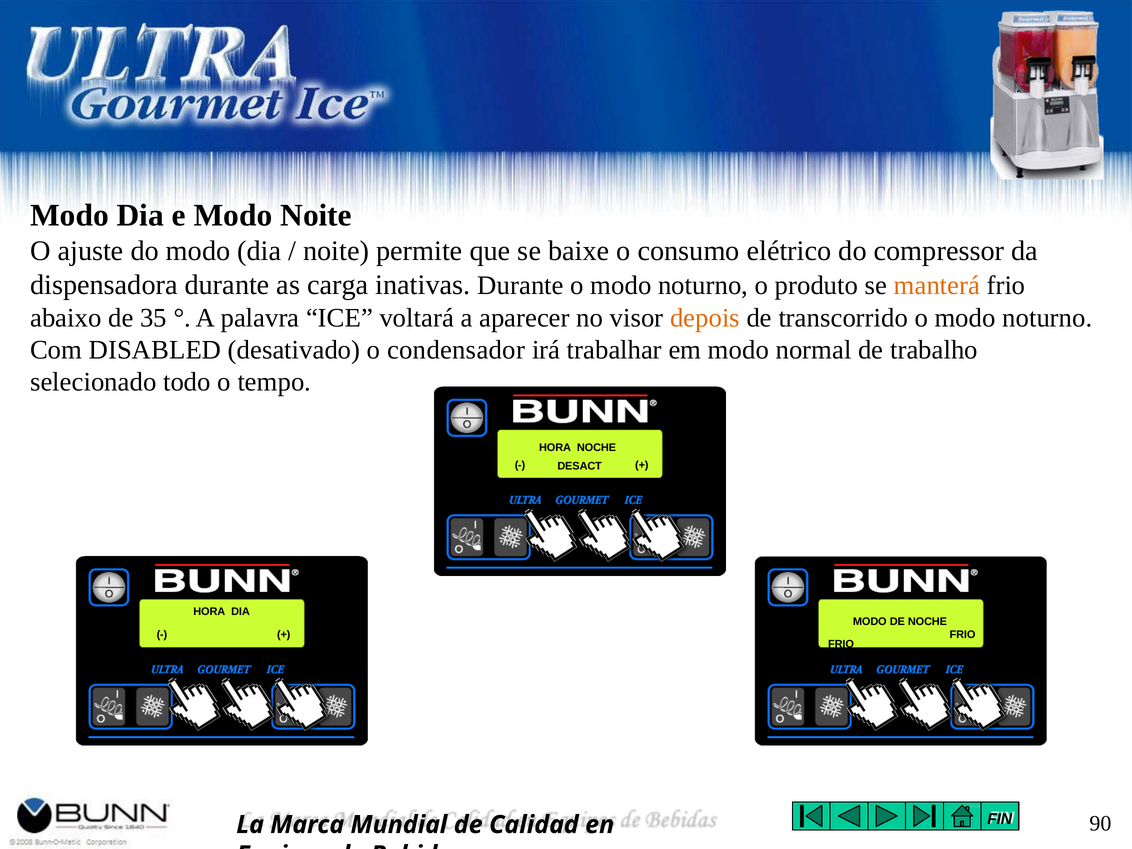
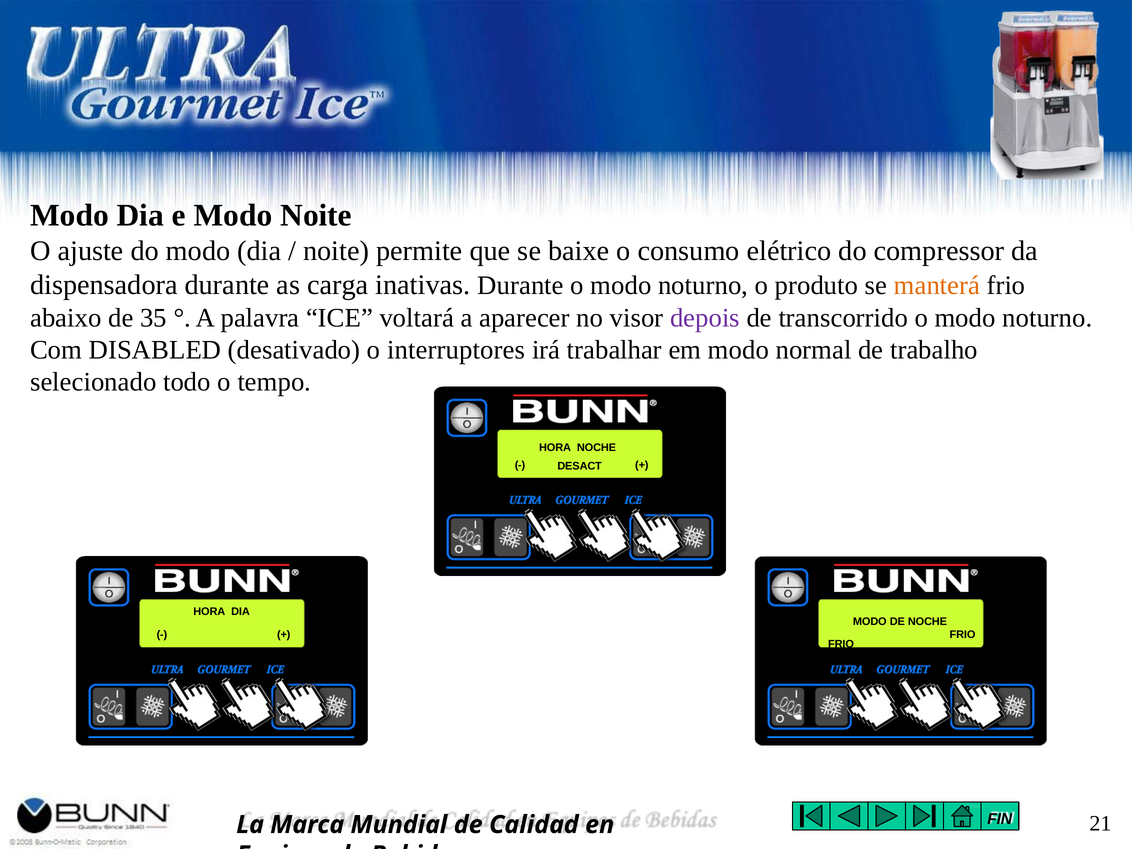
depois colour: orange -> purple (705, 318)
condensador: condensador -> interruptores (456, 350)
90: 90 -> 21 (1100, 823)
